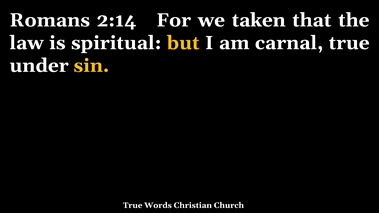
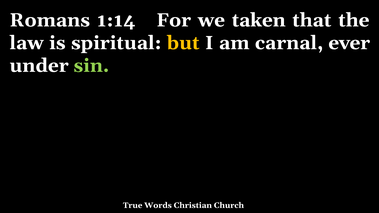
2:14: 2:14 -> 1:14 (116, 20)
carnal true: true -> ever (349, 43)
sin colour: yellow -> light green (91, 66)
